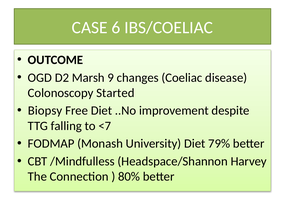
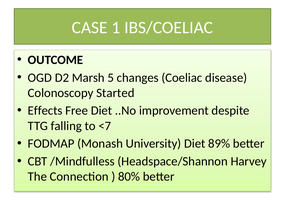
6: 6 -> 1 (116, 28)
9: 9 -> 5 (111, 78)
Biopsy: Biopsy -> Effects (45, 110)
79%: 79% -> 89% (219, 143)
